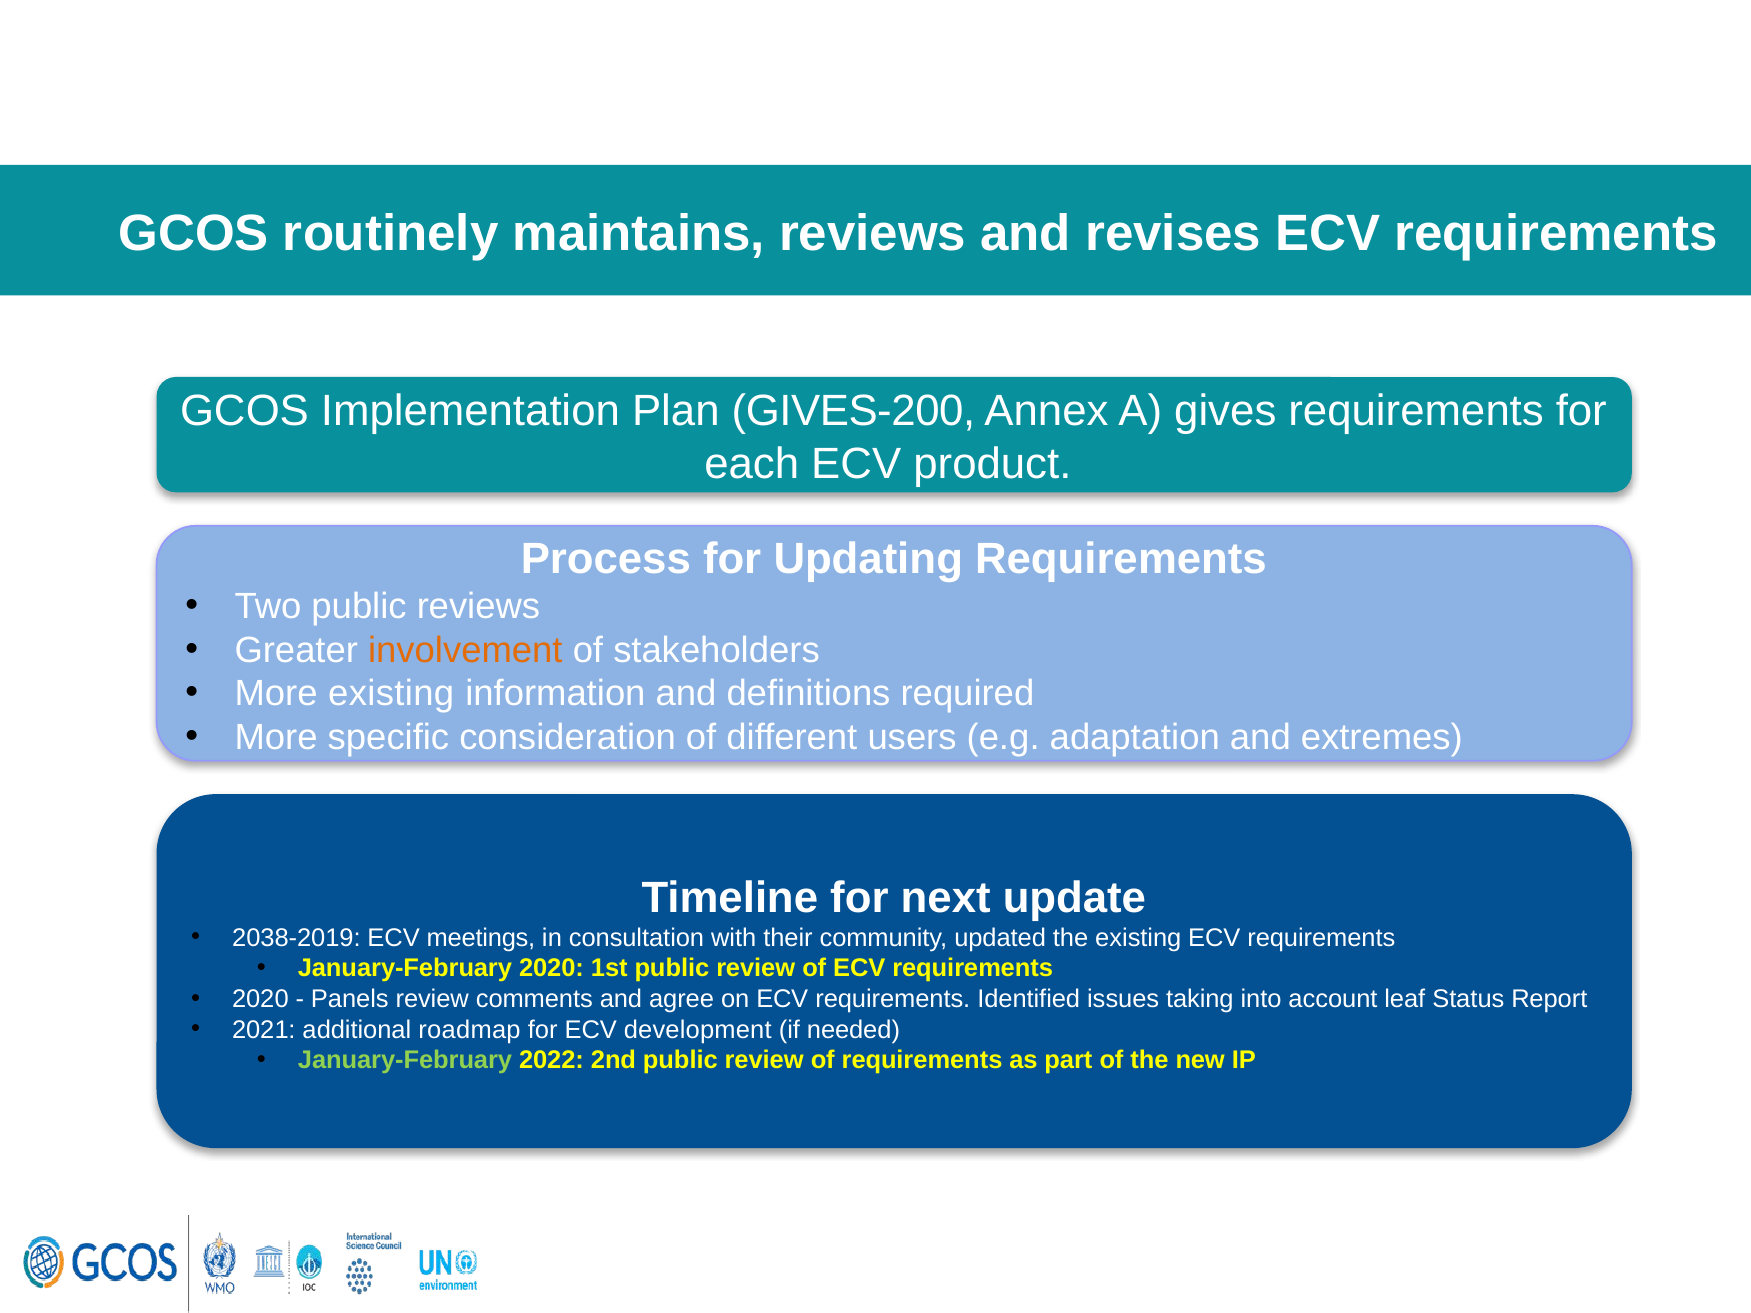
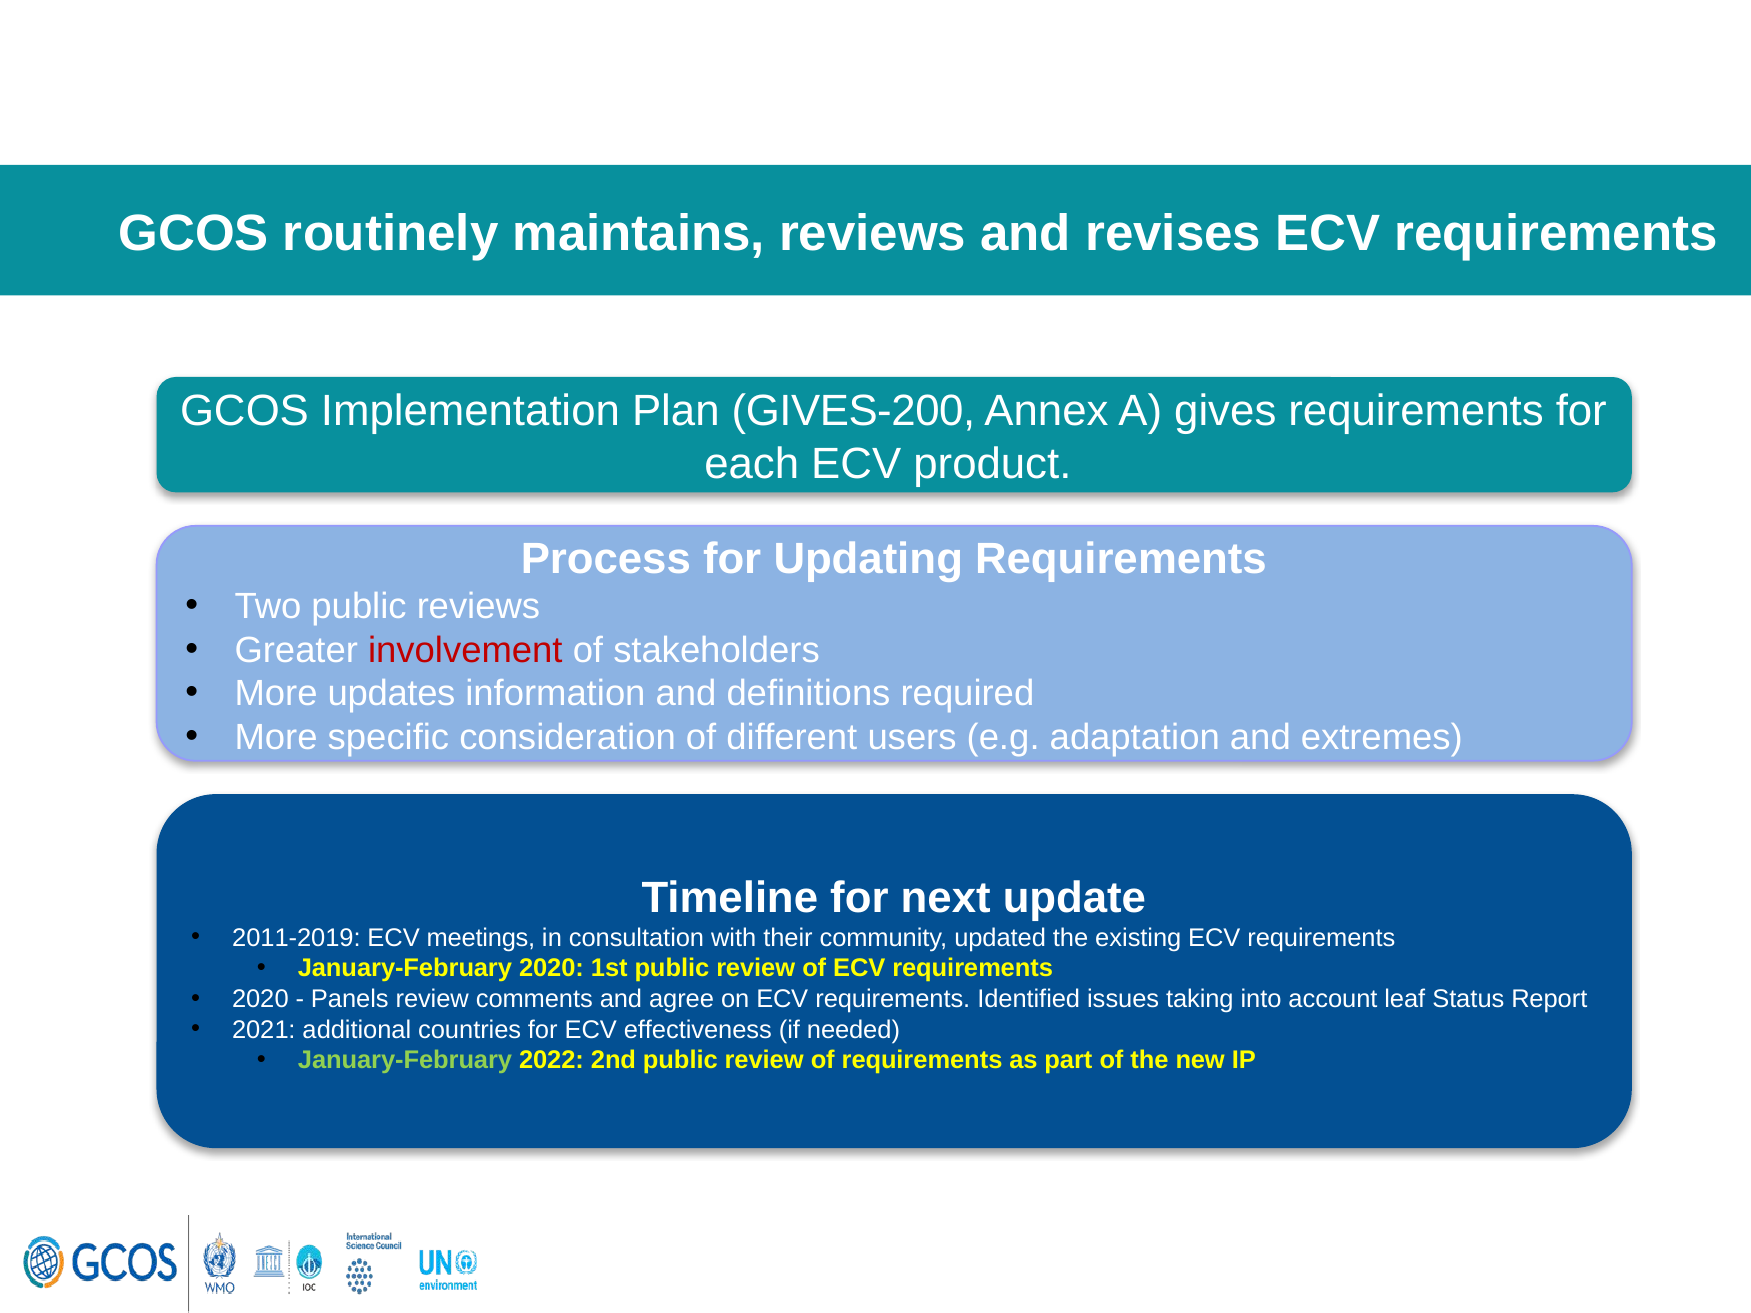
involvement colour: orange -> red (465, 650)
More existing: existing -> updates (392, 694)
2038-2019: 2038-2019 -> 2011-2019 (296, 938)
roadmap: roadmap -> countries (470, 1030)
development: development -> effectiveness (698, 1030)
